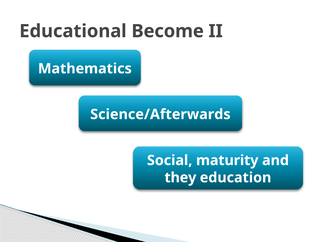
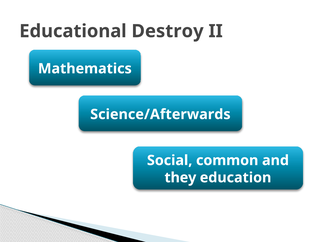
Become: Become -> Destroy (168, 31)
maturity: maturity -> common (227, 160)
